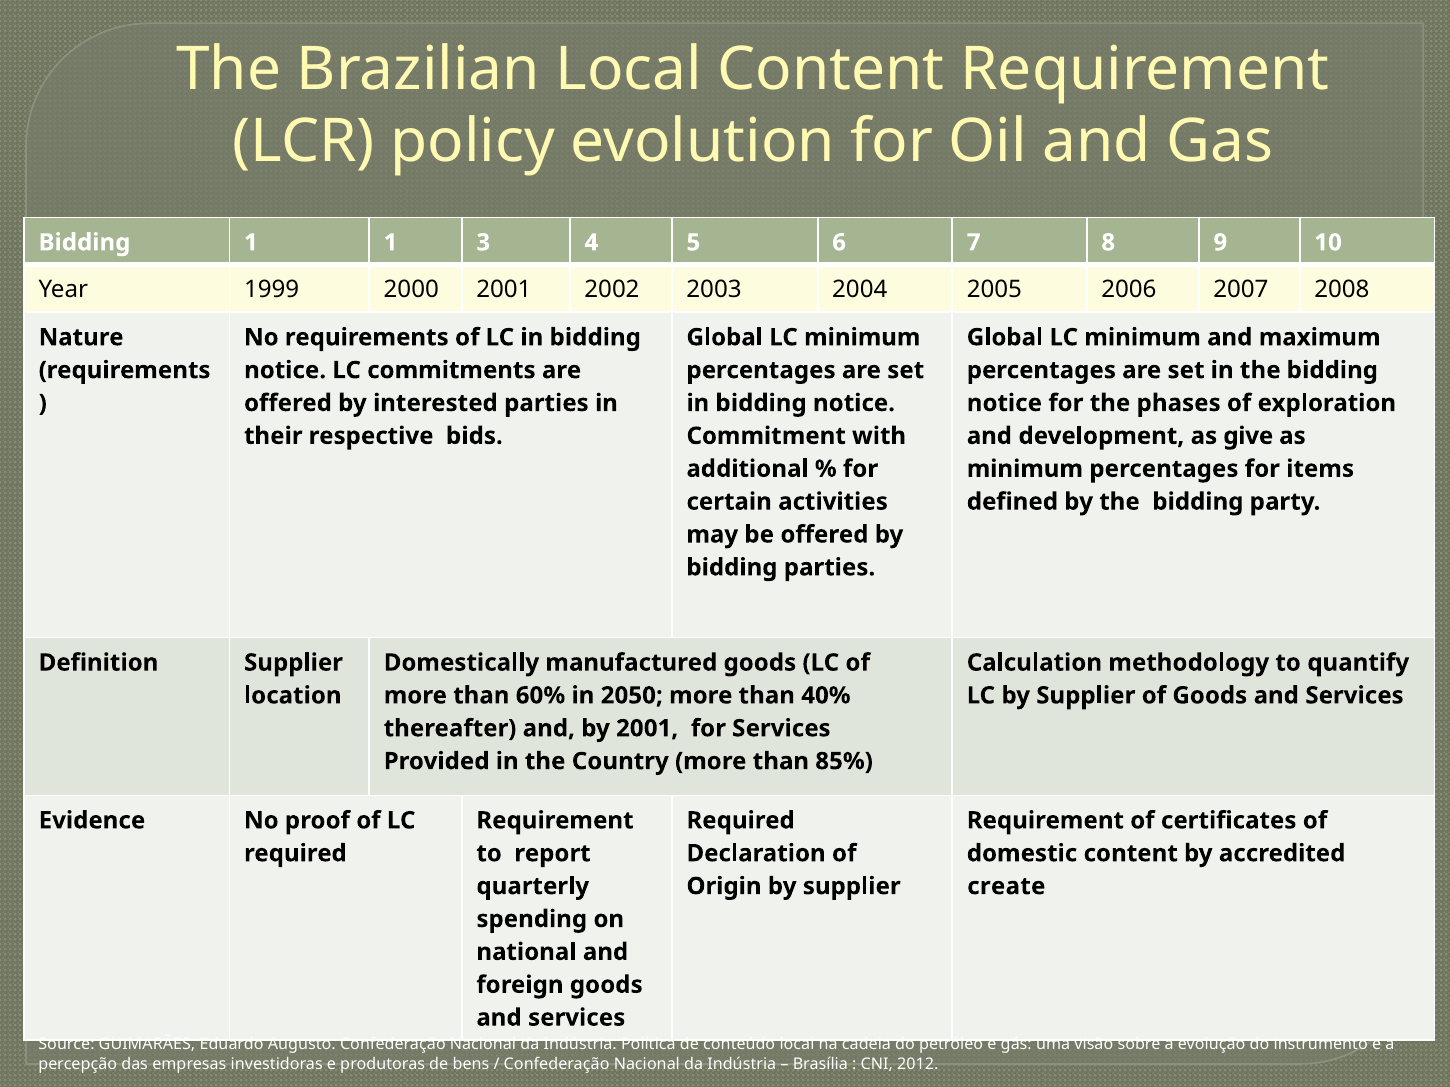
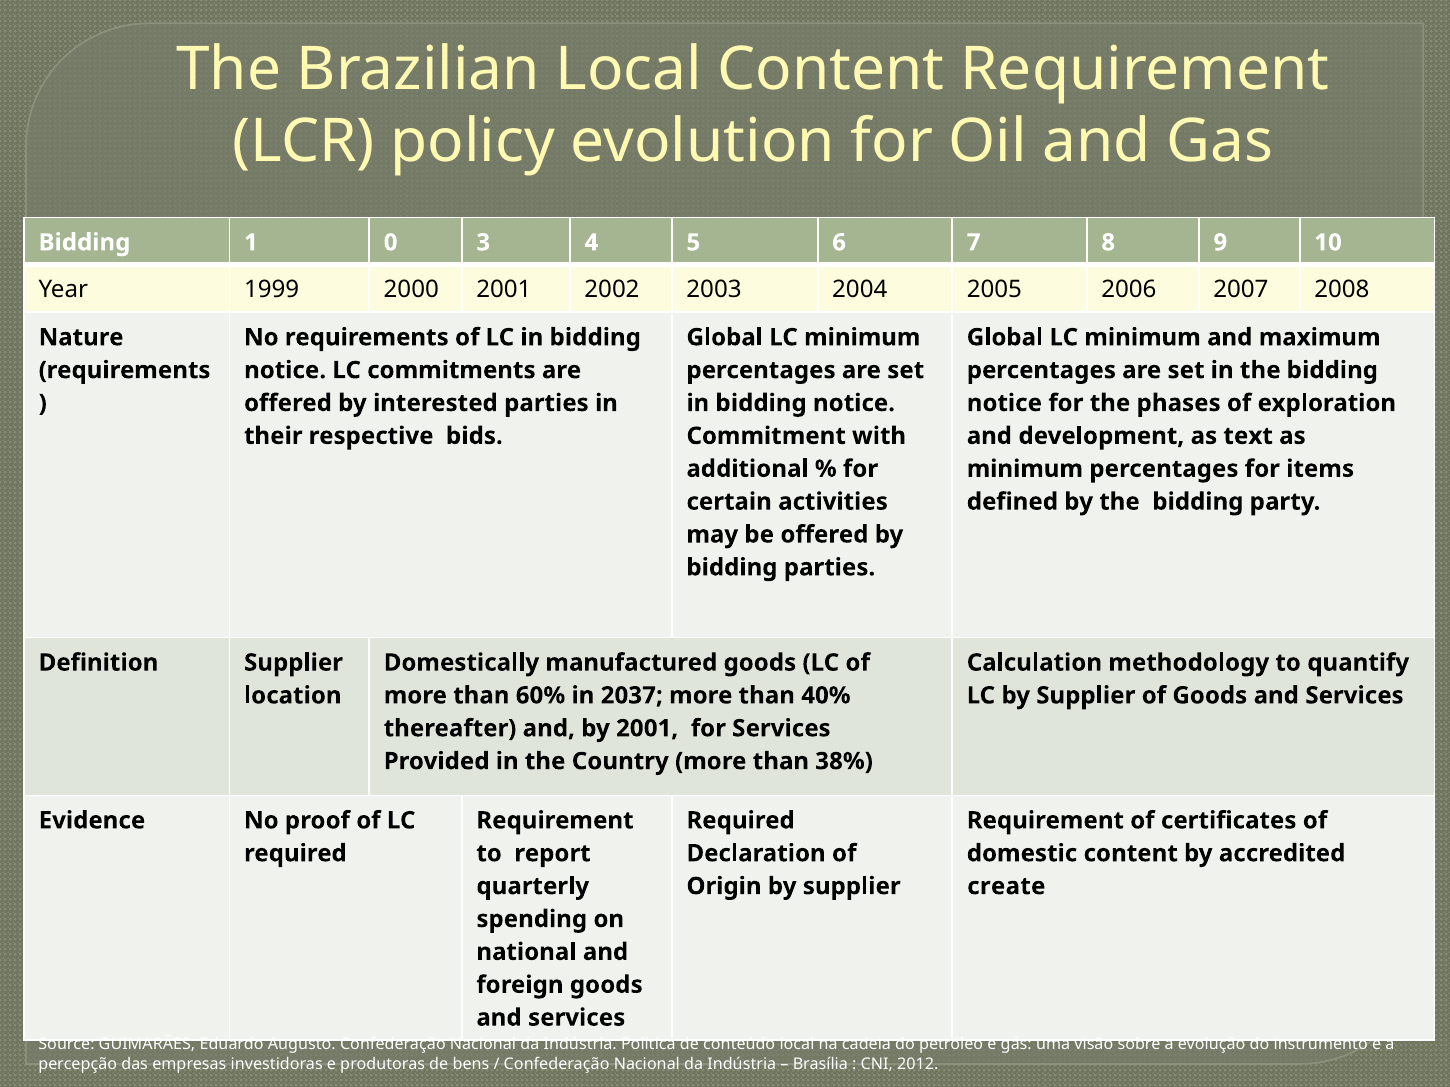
1 1: 1 -> 0 (391, 243)
give: give -> text (1248, 436)
2050: 2050 -> 2037 (632, 696)
85%: 85% -> 38% (844, 762)
